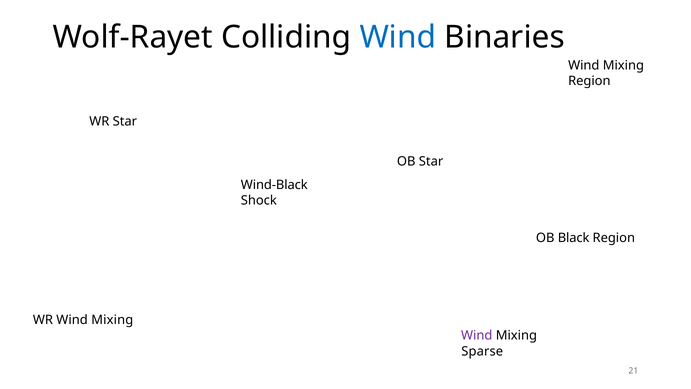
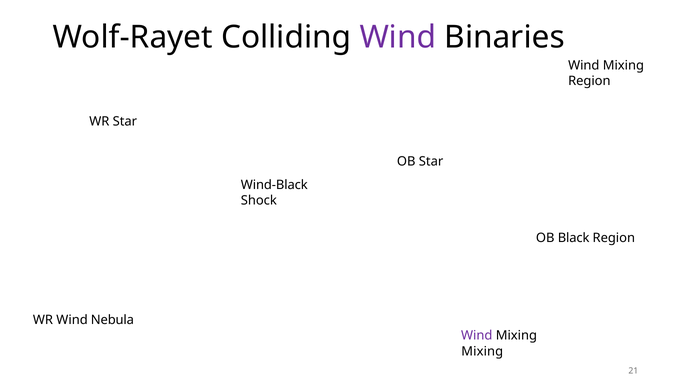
Wind colour: blue -> purple (398, 37)
WR Wind Mixing: Mixing -> Nebula (112, 320)
Sparse: Sparse -> Mixing (482, 351)
